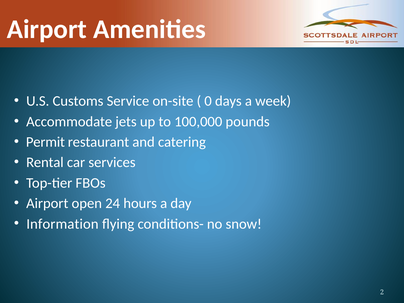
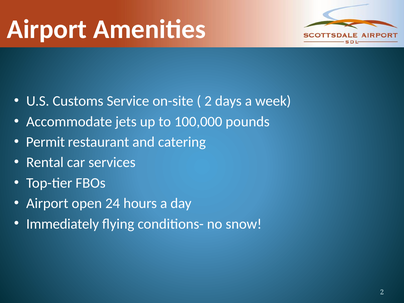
0: 0 -> 2 (208, 101)
Information: Information -> Immediately (63, 224)
